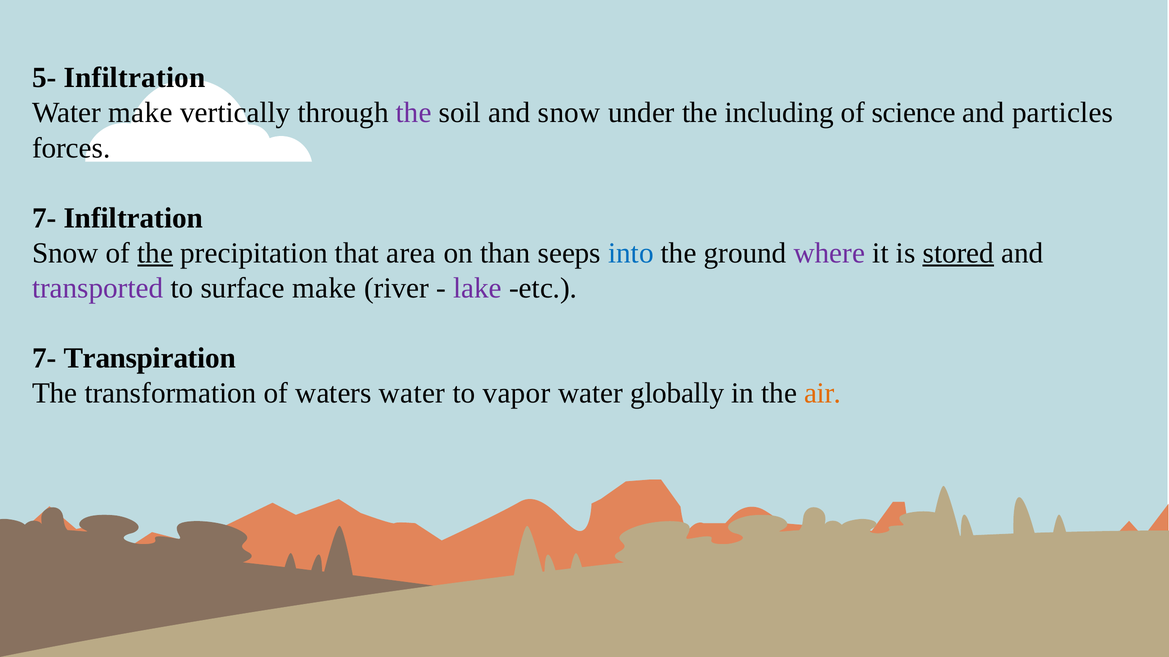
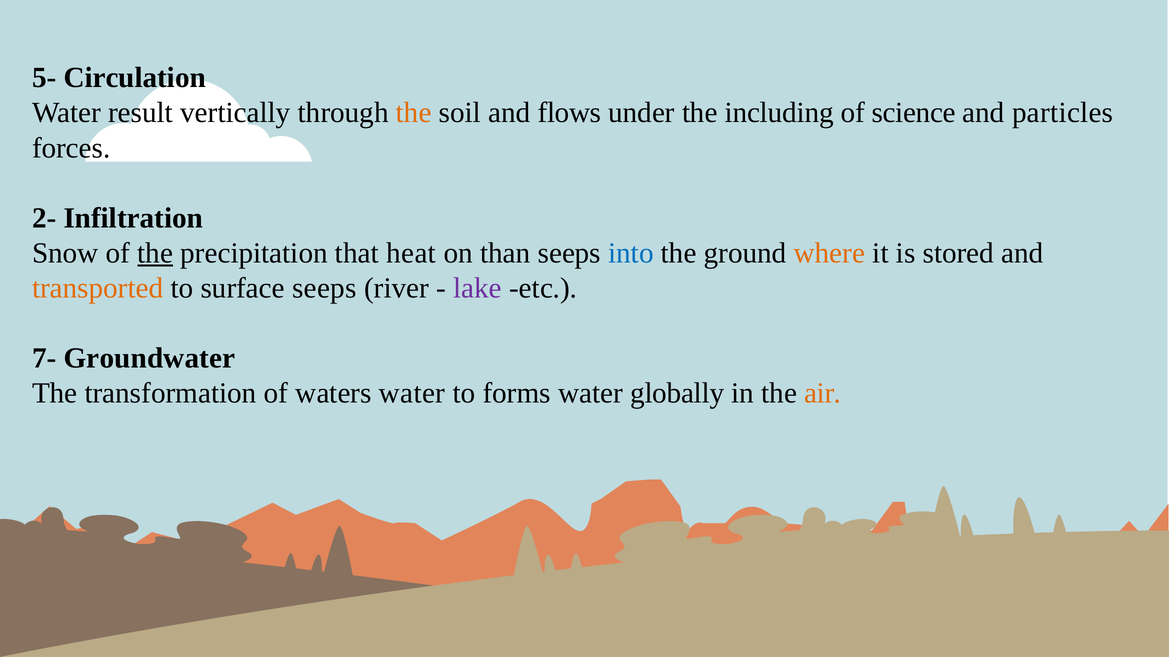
5- Infiltration: Infiltration -> Circulation (135, 78)
Water make: make -> result (141, 113)
the colour: purple -> orange (414, 113)
and snow: snow -> flows (569, 113)
7-: 7- -> 2- (44, 218)
area: area -> heat (411, 253)
where colour: purple -> orange (829, 253)
stored underline: present -> none (958, 253)
transported colour: purple -> orange (98, 288)
surface make: make -> seeps (324, 288)
Transpiration: Transpiration -> Groundwater (150, 358)
vapor: vapor -> forms (517, 394)
